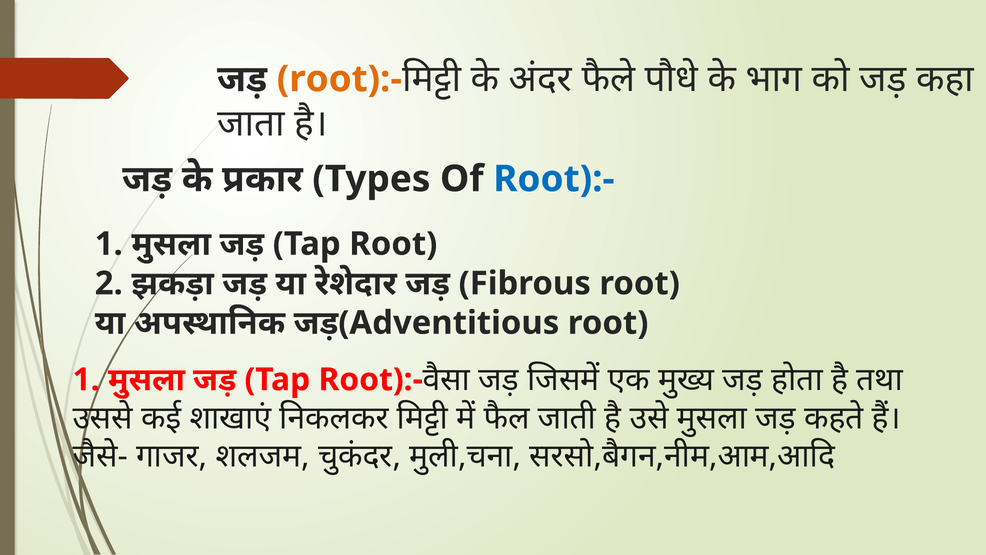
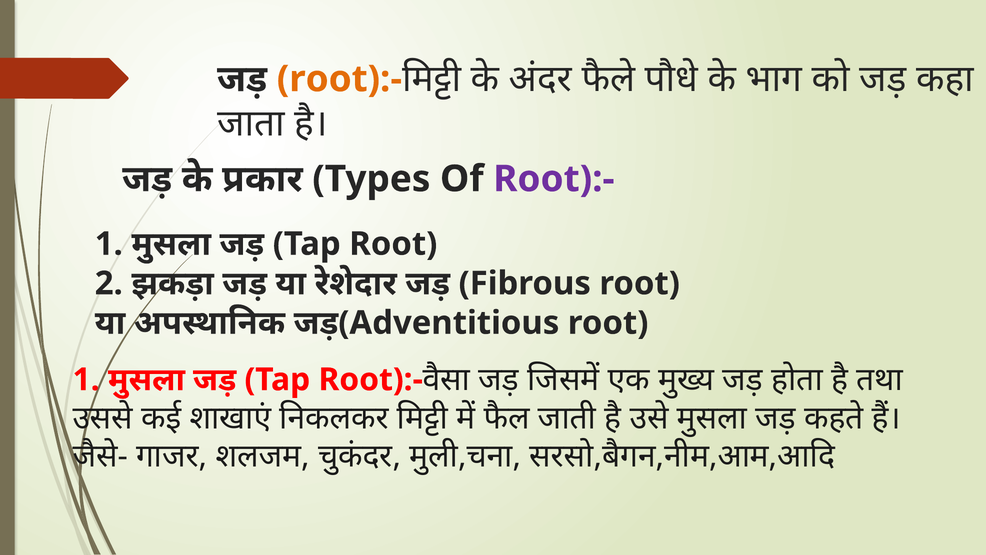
Root):- colour: blue -> purple (554, 179)
